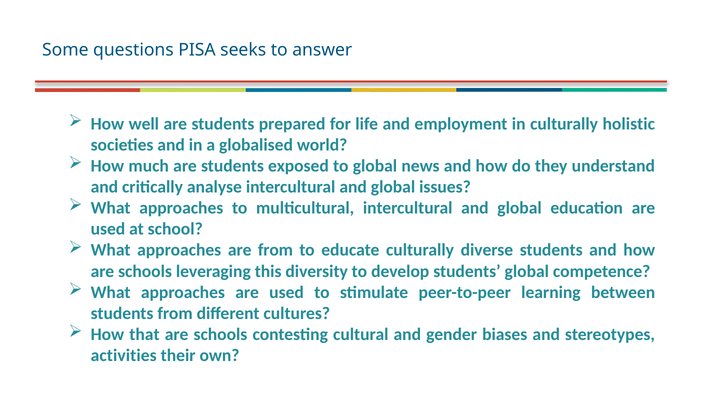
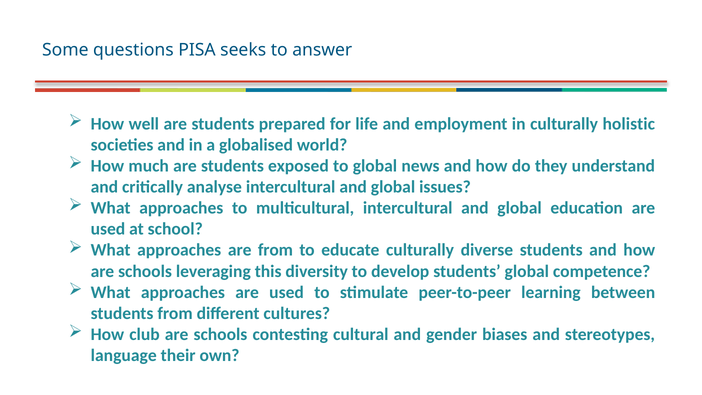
that: that -> club (144, 334)
activities: activities -> language (124, 355)
